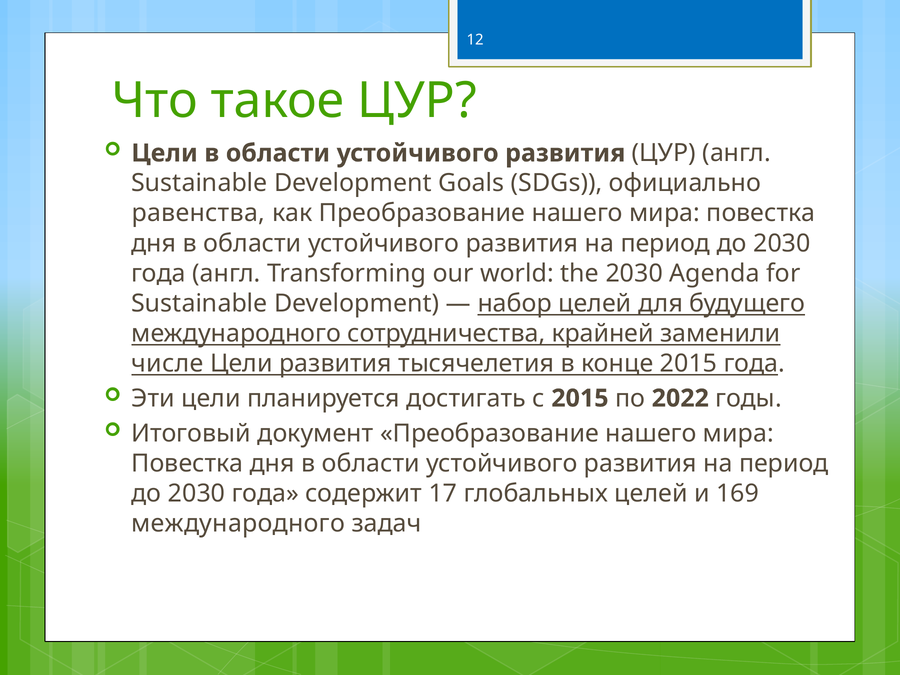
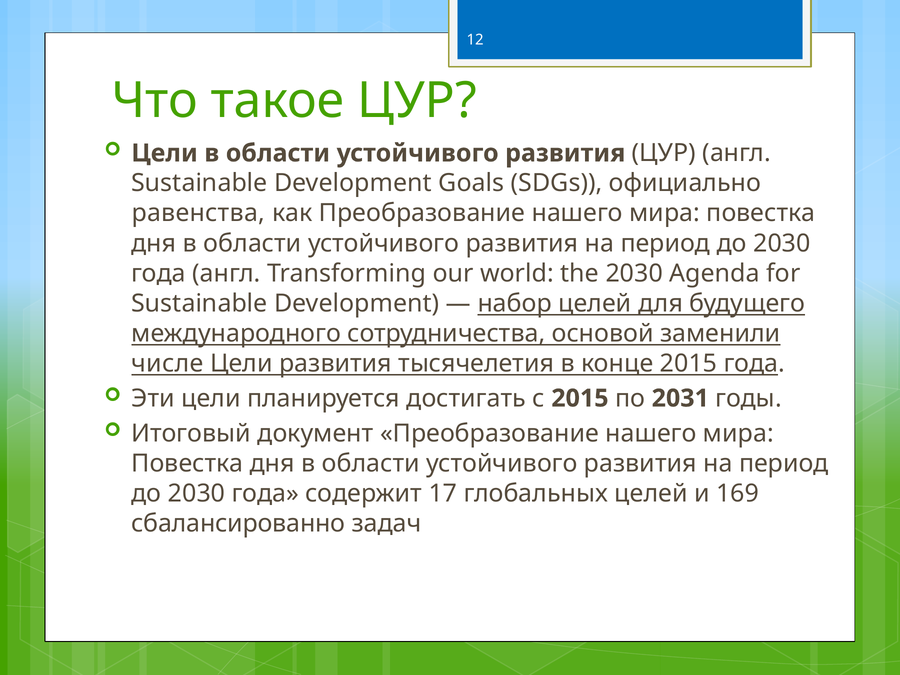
крайней: крайней -> основой (603, 333)
2022: 2022 -> 2031 (680, 398)
международного: международного -> сбалансированно (238, 523)
